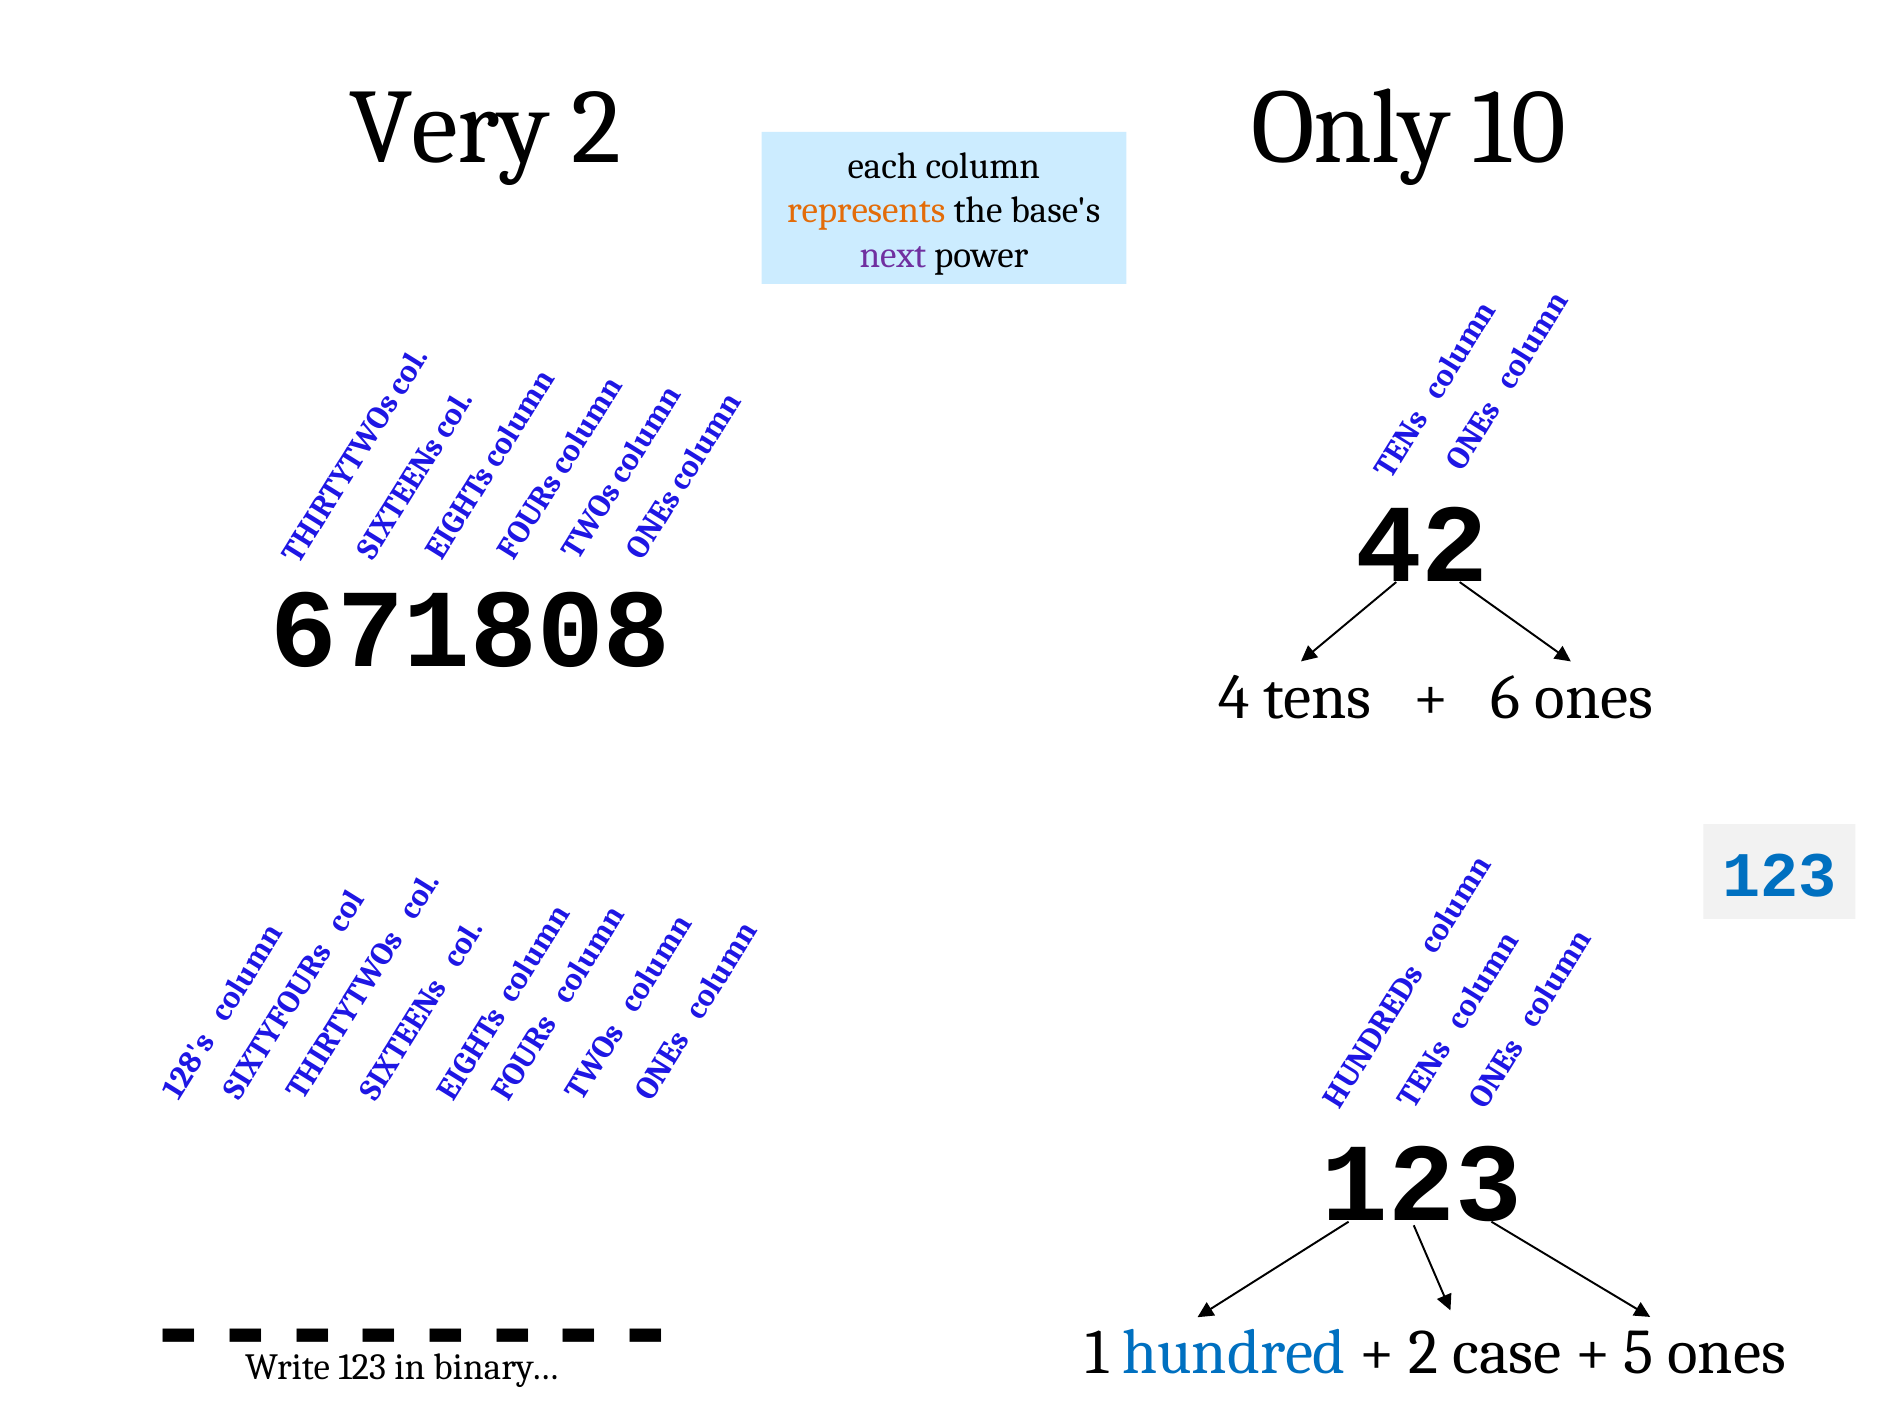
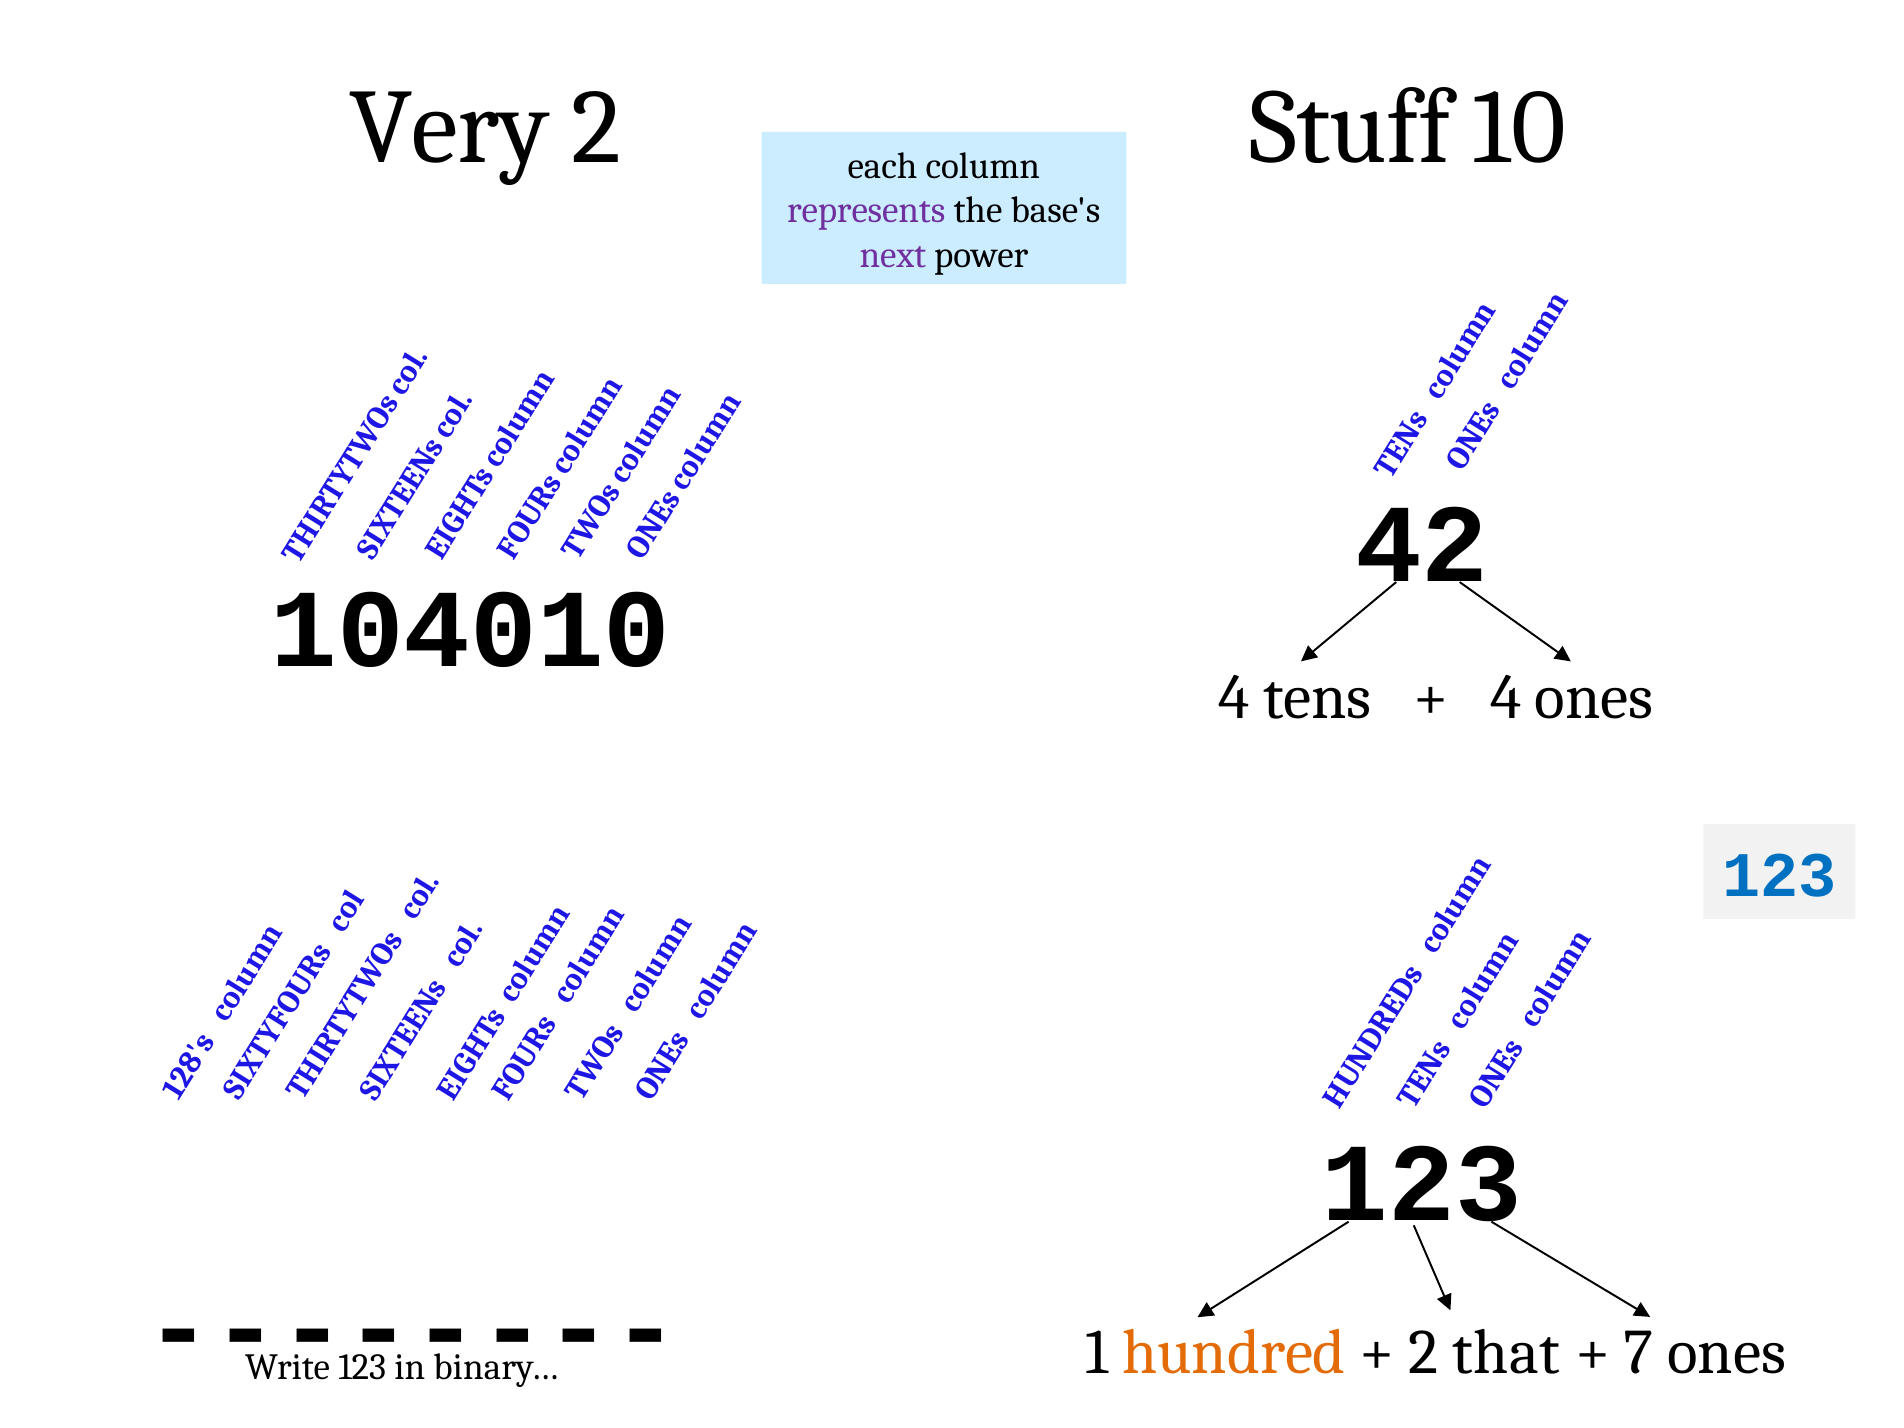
Only: Only -> Stuff (1351, 128)
represents colour: orange -> purple (866, 210)
671808: 671808 -> 104010 (471, 629)
6: 6 -> 4 (1506, 697)
hundred colour: blue -> orange (1234, 1353)
case: case -> that (1506, 1353)
5: 5 -> 7 (1639, 1353)
